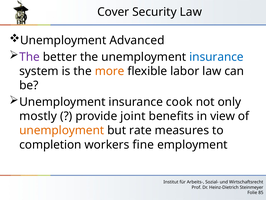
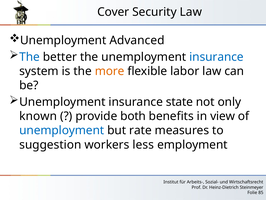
The colour: purple -> blue (30, 57)
cook: cook -> state (179, 102)
mostly: mostly -> known (38, 116)
joint: joint -> both (133, 116)
unemployment colour: orange -> blue (62, 130)
completion: completion -> suggestion (50, 144)
fine: fine -> less (143, 144)
